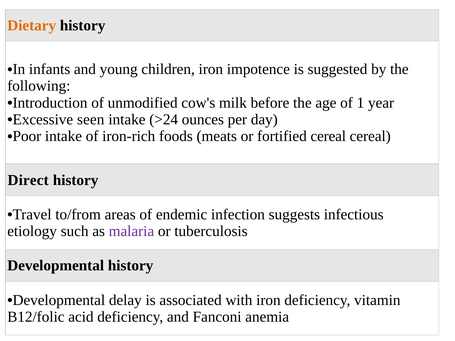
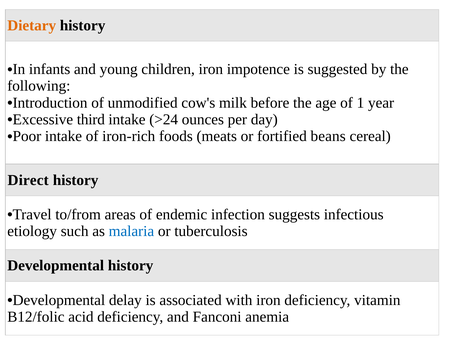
seen: seen -> third (91, 120)
fortified cereal: cereal -> beans (328, 136)
malaria colour: purple -> blue (131, 231)
